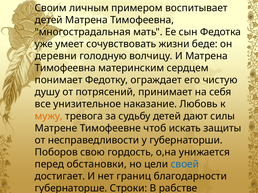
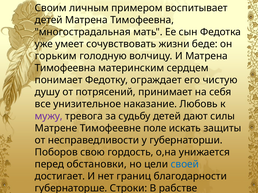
деревни: деревни -> горьким (56, 56)
мужу colour: orange -> purple (49, 116)
чтоб: чтоб -> поле (155, 128)
